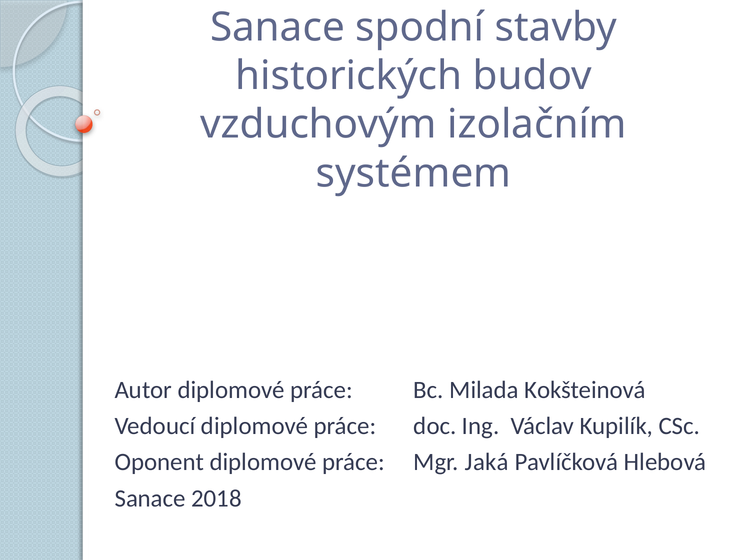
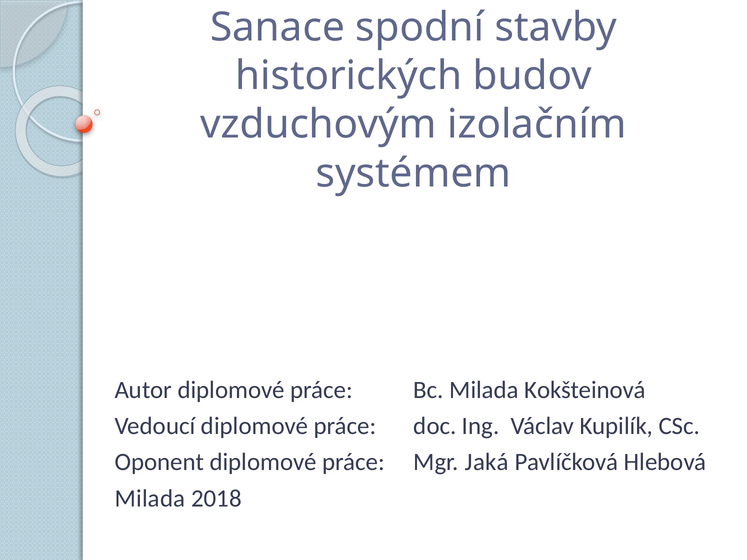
Sanace: Sanace -> Milada (150, 499)
